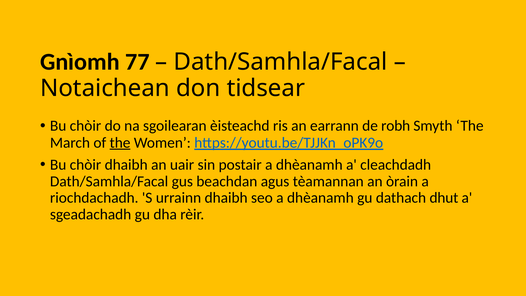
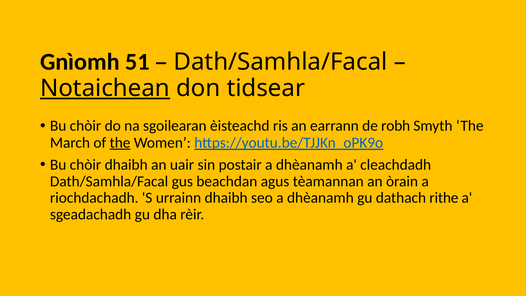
77: 77 -> 51 (137, 62)
Notaichean underline: none -> present (105, 88)
dhut: dhut -> rithe (444, 198)
